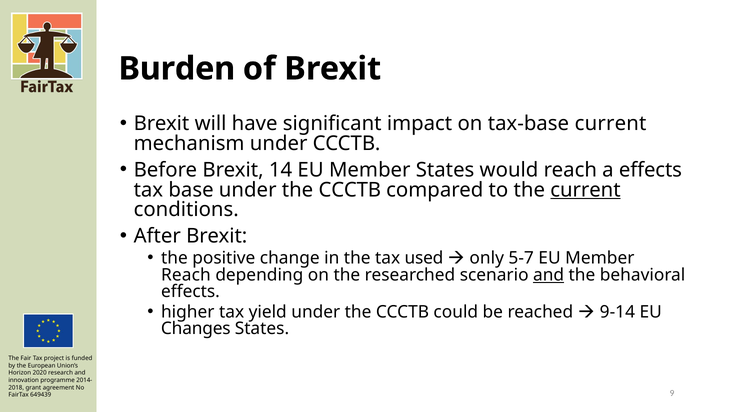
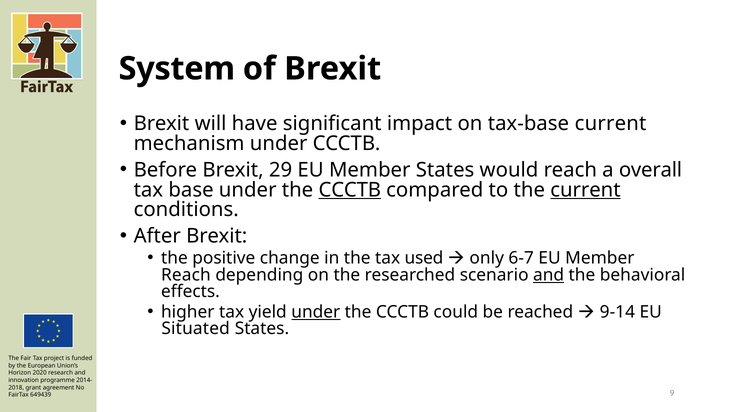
Burden: Burden -> System (177, 69)
14: 14 -> 29 (281, 170)
a effects: effects -> overall (650, 170)
CCCTB underline: none -> present (350, 190)
5-7: 5-7 -> 6-7 (521, 258)
under underline: none -> present (316, 312)
Changes: Changes -> Situated (196, 329)
